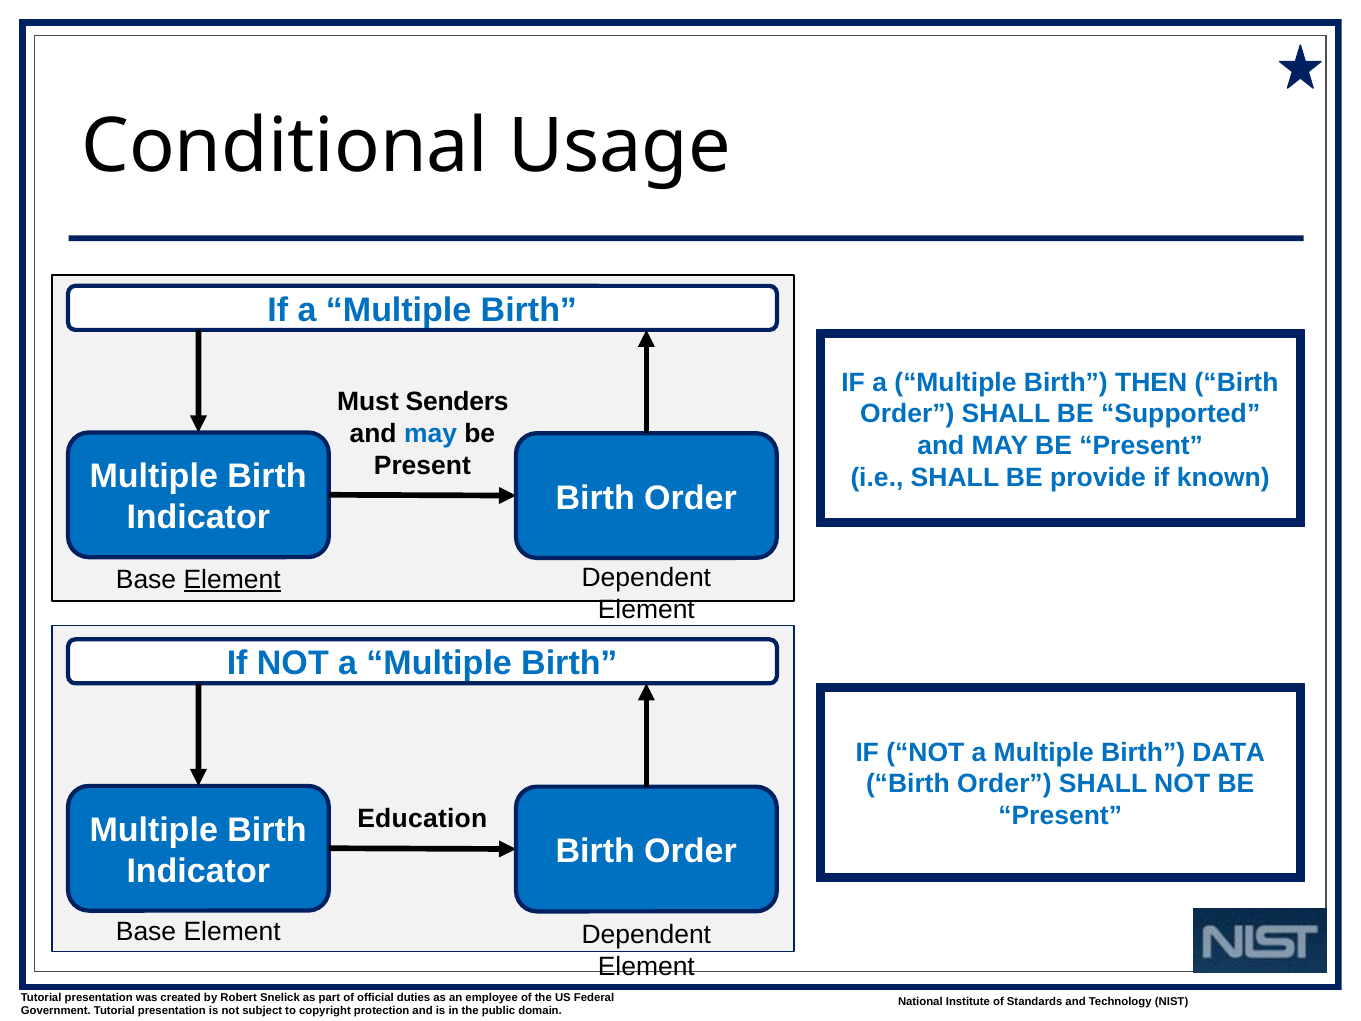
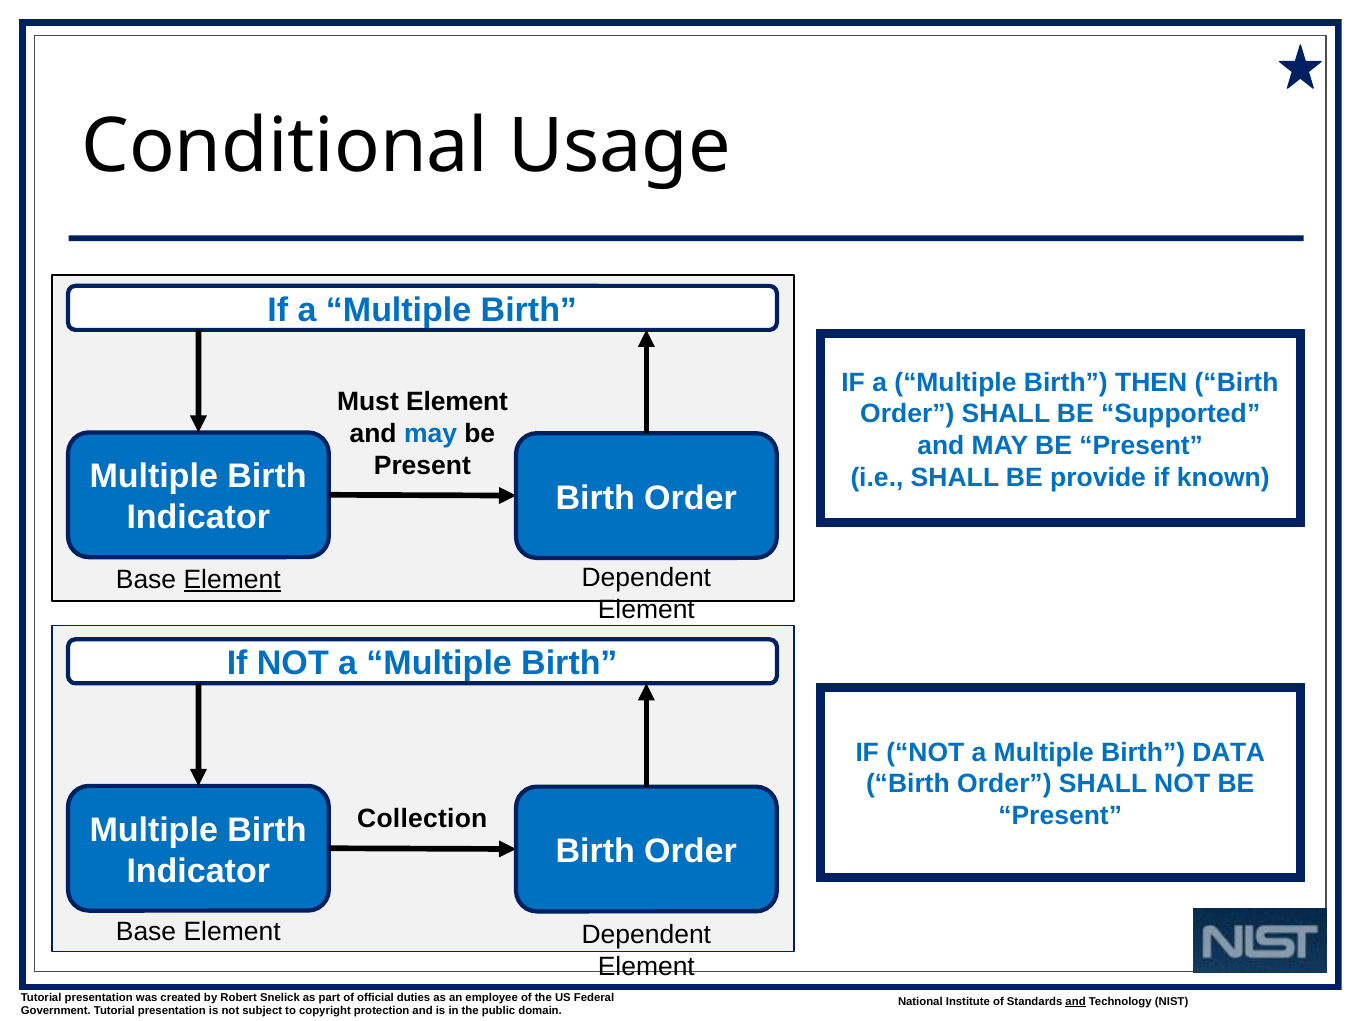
Must Senders: Senders -> Element (457, 402)
Education: Education -> Collection (422, 818)
and underline: none -> present (1076, 1001)
